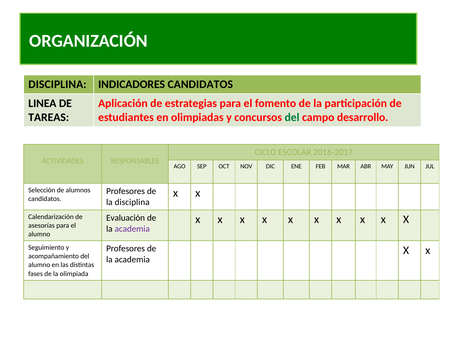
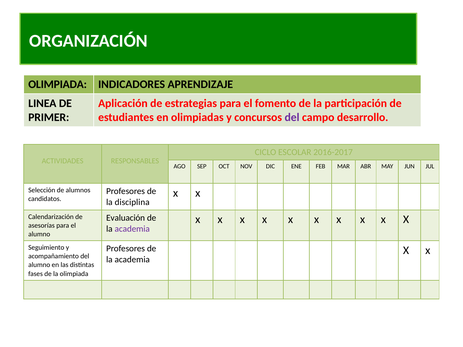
DISCIPLINA: DISCIPLINA -> OLIMPIADA (58, 85)
INDICADORES CANDIDATOS: CANDIDATOS -> APRENDIZAJE (200, 85)
TAREAS: TAREAS -> PRIMER (49, 117)
del colour: green -> purple (292, 117)
